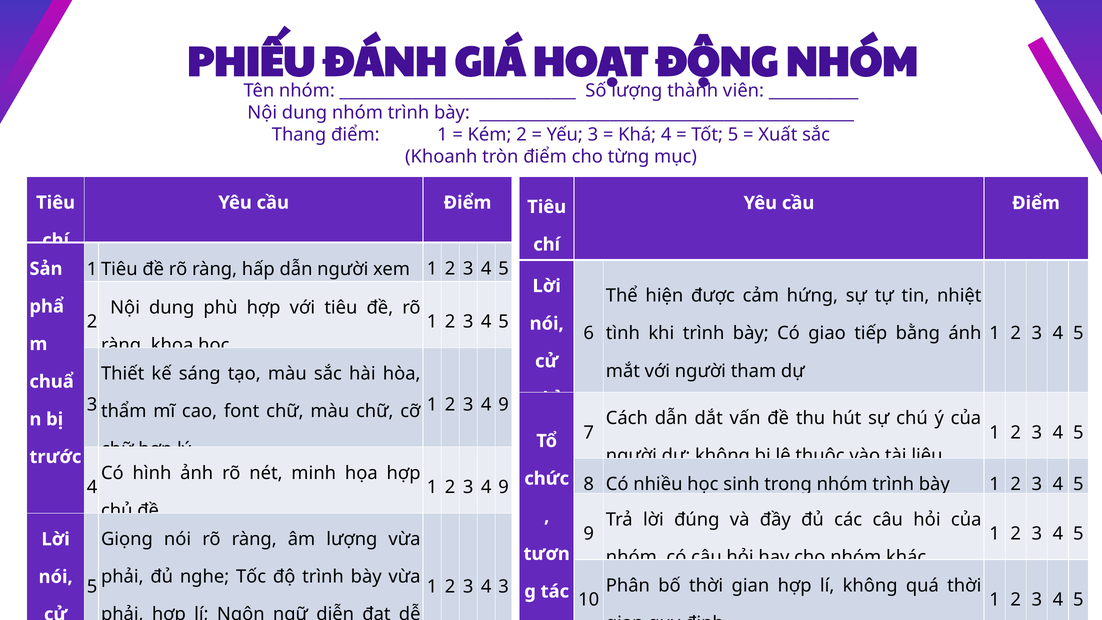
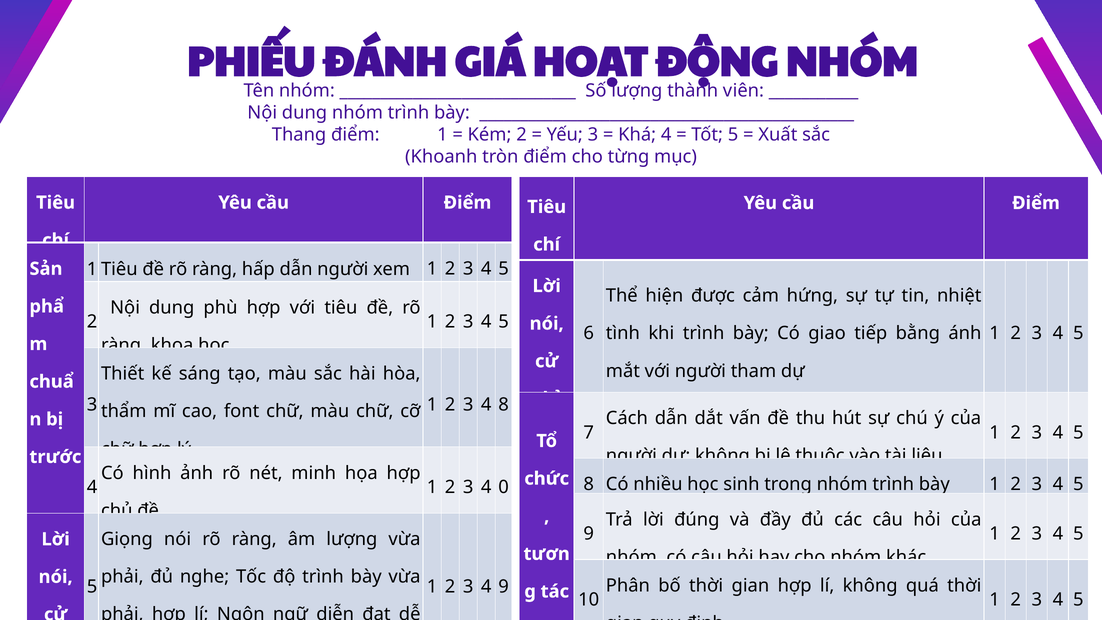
9: 9 -> 8 (504, 405)
9: 9 -> 0 (504, 487)
4 3: 3 -> 9 (504, 586)
